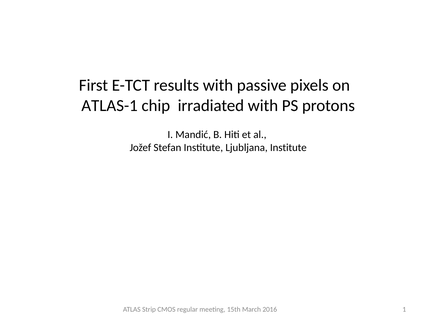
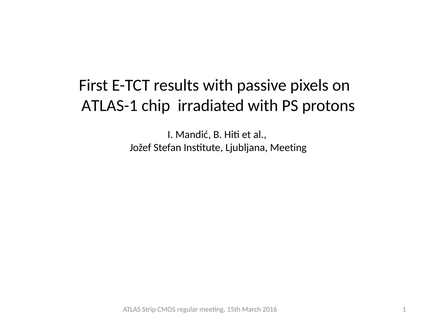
Ljubljana Institute: Institute -> Meeting (288, 148)
